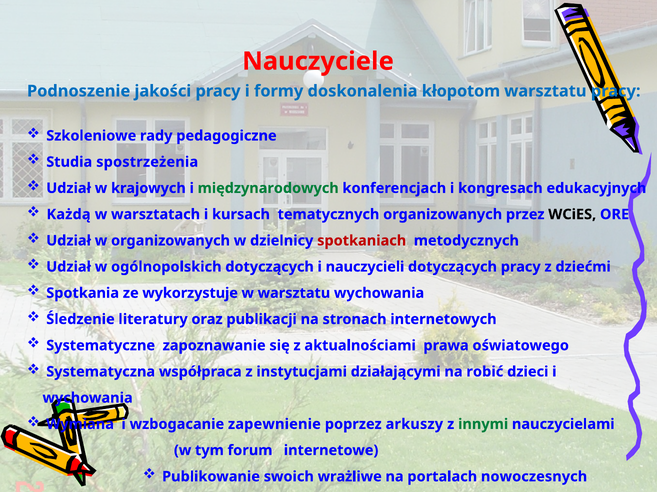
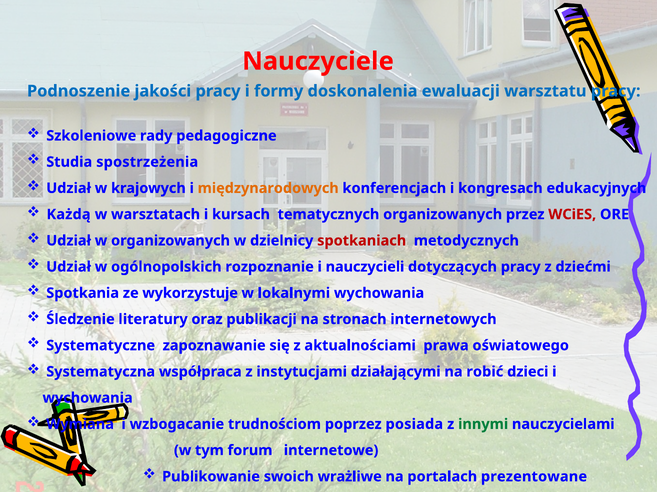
kłopotom: kłopotom -> ewaluacji (461, 91)
międzynarodowych colour: green -> orange (268, 188)
WCiES colour: black -> red (572, 215)
ogólnopolskich dotyczących: dotyczących -> rozpoznanie (270, 267)
w warsztatu: warsztatu -> lokalnymi (294, 293)
zapewnienie: zapewnienie -> trudnościom (274, 425)
arkuszy: arkuszy -> posiada (414, 425)
nowoczesnych: nowoczesnych -> prezentowane (534, 477)
